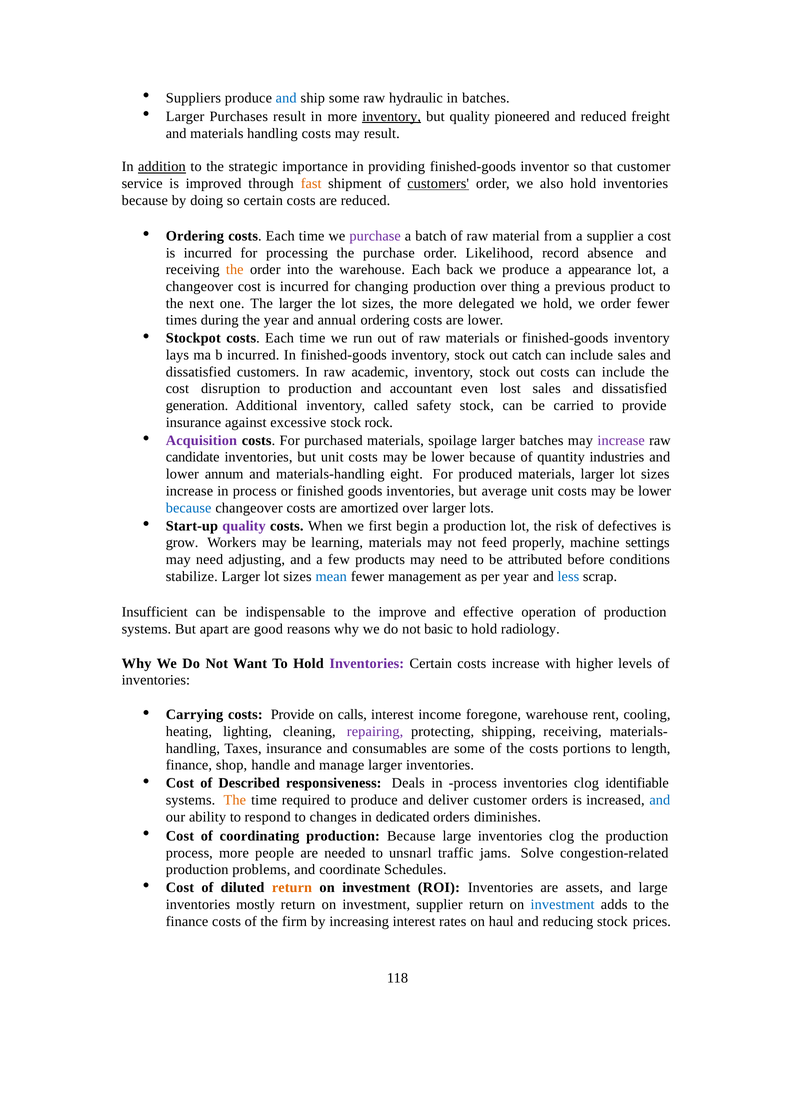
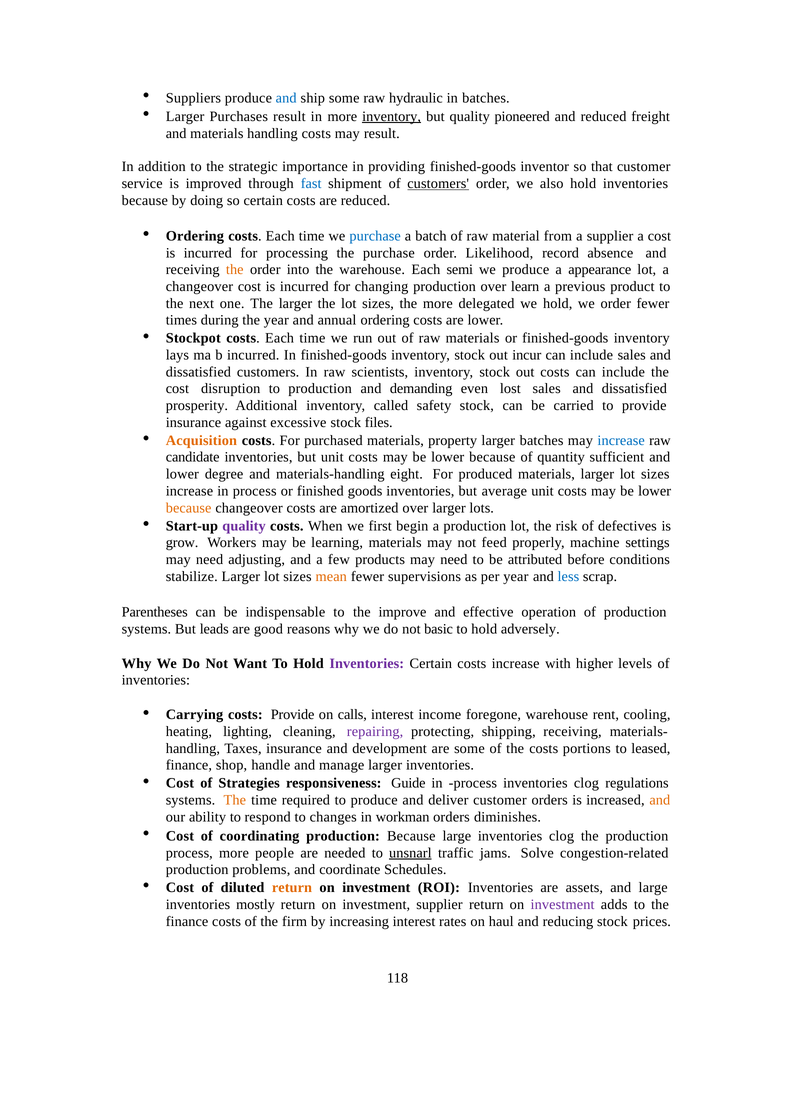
addition underline: present -> none (162, 167)
fast colour: orange -> blue (311, 184)
purchase colour: purple -> blue (375, 236)
back: back -> semi (460, 270)
thing: thing -> learn (525, 287)
catch: catch -> incur (527, 355)
academic: academic -> scientists (380, 372)
accountant: accountant -> demanding (421, 389)
generation: generation -> prosperity (197, 406)
rock: rock -> files (379, 422)
Acquisition colour: purple -> orange (201, 440)
spoilage: spoilage -> property (453, 440)
increase colour: purple -> blue (621, 440)
industries: industries -> sufficient (617, 457)
annum: annum -> degree (224, 474)
because colour: blue -> orange (189, 508)
mean colour: blue -> orange (331, 576)
management: management -> supervisions (425, 576)
Insufficient: Insufficient -> Parentheses (155, 612)
apart: apart -> leads (214, 629)
radiology: radiology -> adversely (530, 629)
consumables: consumables -> development (390, 748)
length: length -> leased (651, 748)
Described: Described -> Strategies (249, 783)
Deals: Deals -> Guide (408, 783)
identifiable: identifiable -> regulations (637, 783)
and colour: blue -> orange (660, 800)
dedicated: dedicated -> workman (403, 817)
unsnarl underline: none -> present (410, 853)
investment colour: blue -> purple (563, 905)
